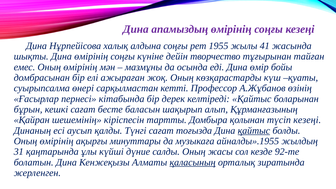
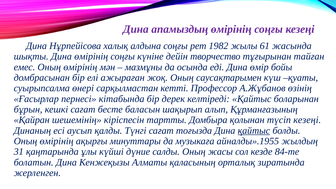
1955: 1955 -> 1982 (219, 46)
41: 41 -> 61 (265, 46)
көзқарастарды: көзқарастарды -> саусақтарымен (229, 78)
92-те: 92-те -> 84-те (287, 152)
қаласының underline: present -> none (193, 162)
